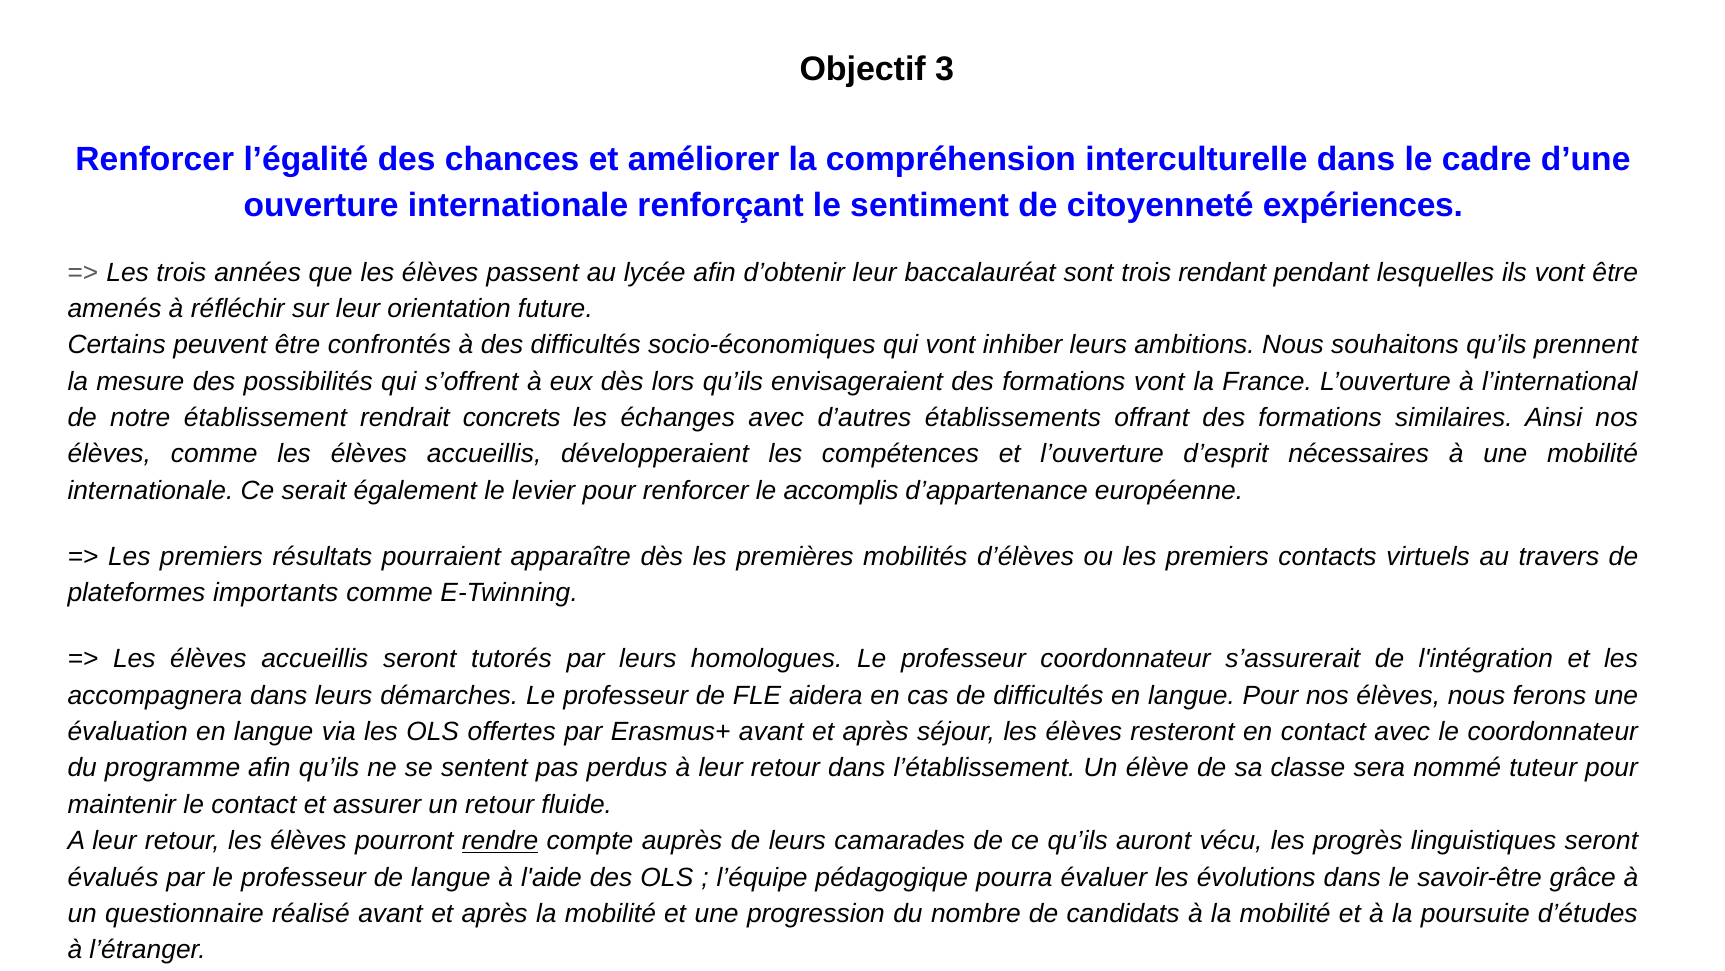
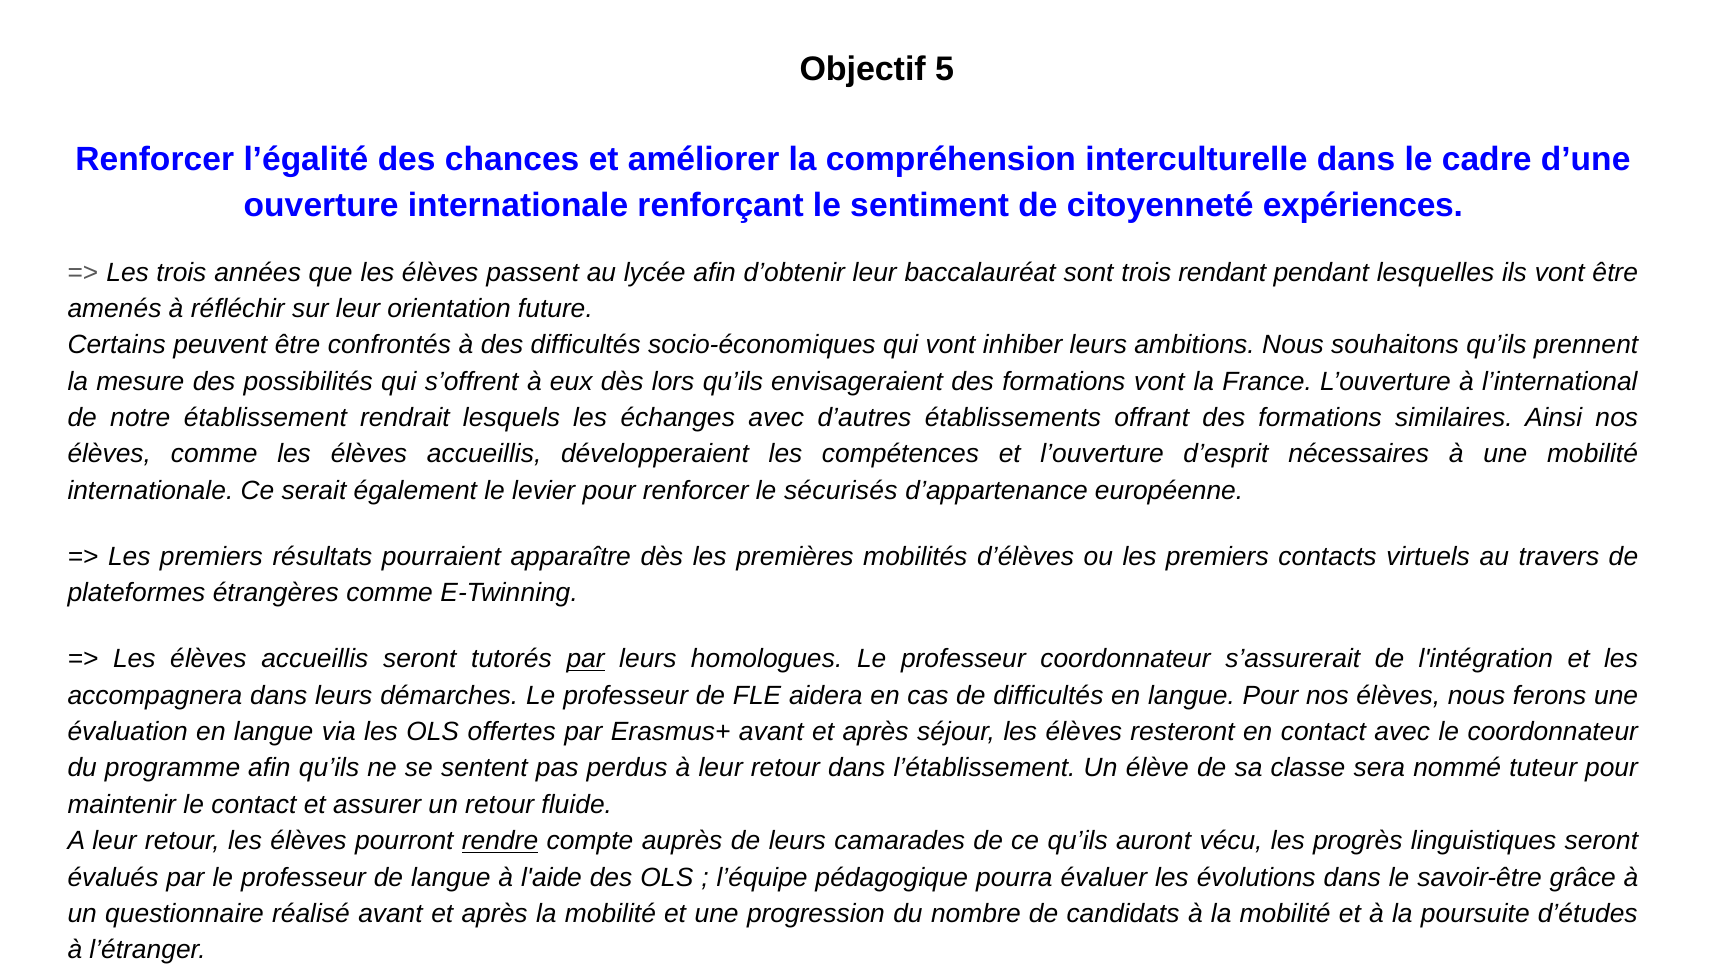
3: 3 -> 5 (945, 69)
concrets: concrets -> lesquels (511, 417)
accomplis: accomplis -> sécurisés (841, 490)
importants: importants -> étrangères (276, 593)
par underline: none -> present (586, 659)
